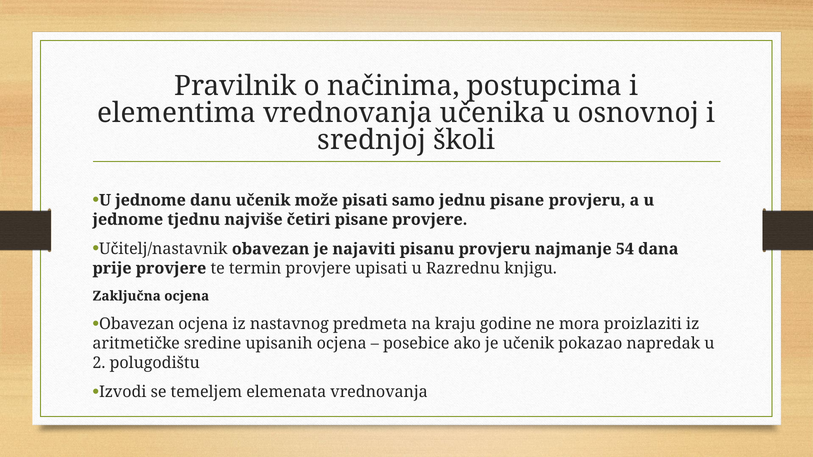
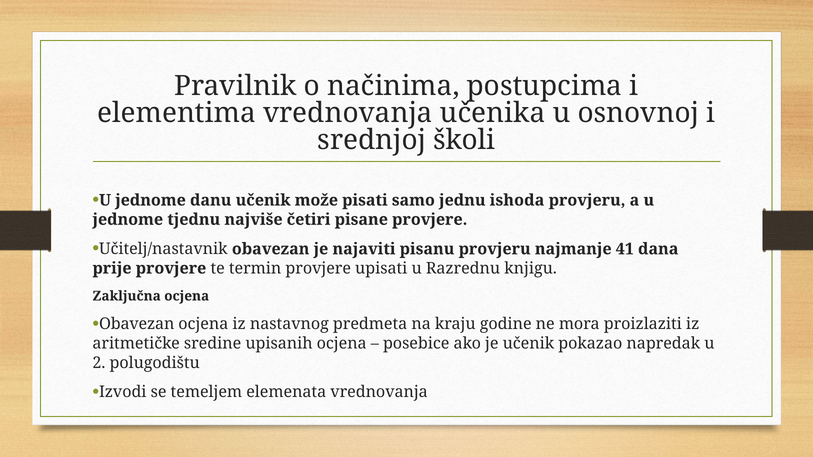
jednu pisane: pisane -> ishoda (517, 200)
54: 54 -> 41 (625, 249)
